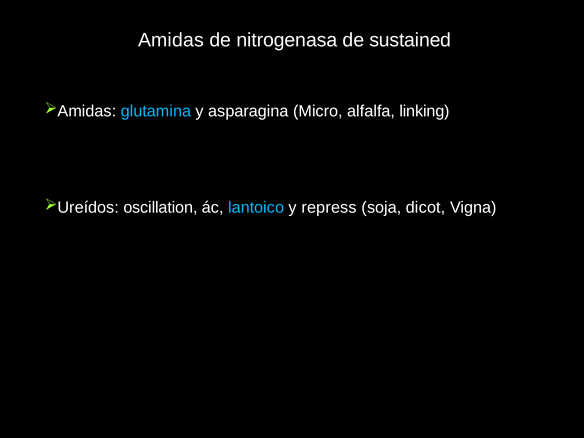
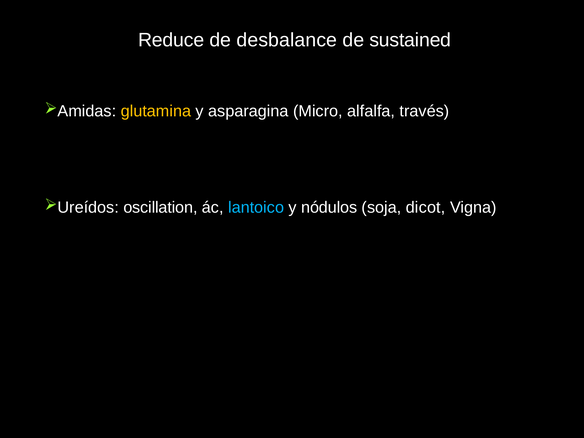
Amidas: Amidas -> Reduce (171, 40)
nitrogenasa: nitrogenasa -> desbalance (287, 40)
glutamina colour: light blue -> yellow (156, 111)
linking: linking -> través (424, 111)
repress: repress -> nódulos (329, 207)
